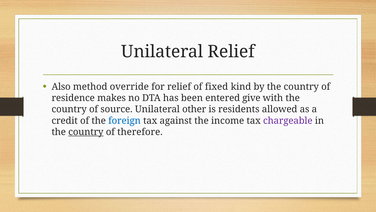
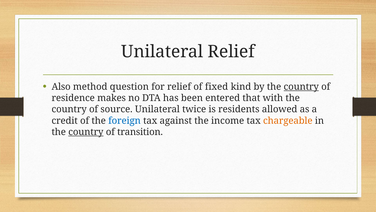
override: override -> question (129, 87)
country underline: none -> present (301, 87)
give: give -> that (251, 98)
other: other -> twice (194, 109)
chargeable colour: purple -> orange (288, 120)
therefore: therefore -> transition (140, 132)
